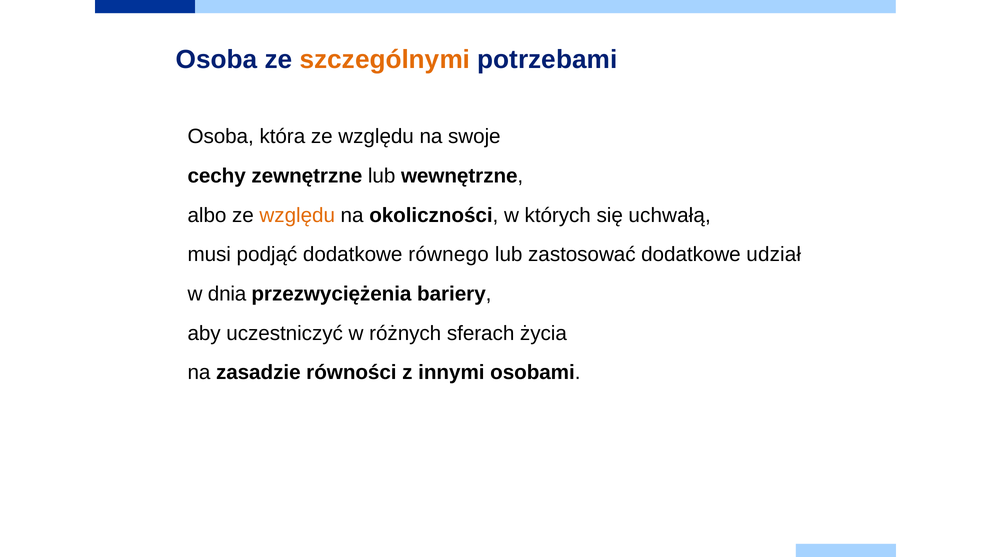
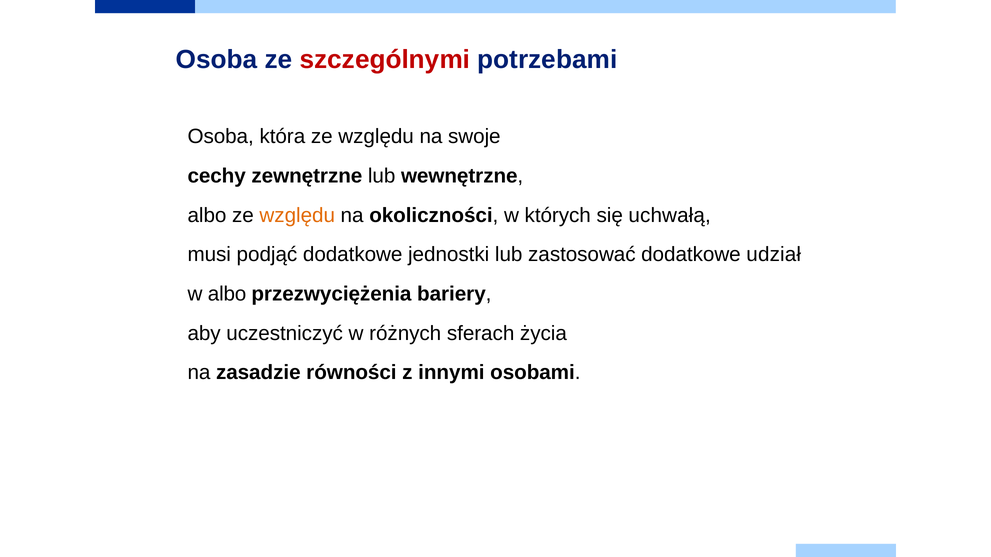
szczególnymi colour: orange -> red (385, 60)
równego: równego -> jednostki (449, 255)
w dnia: dnia -> albo (227, 294)
